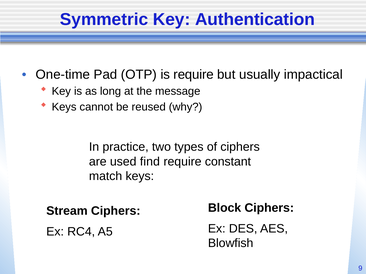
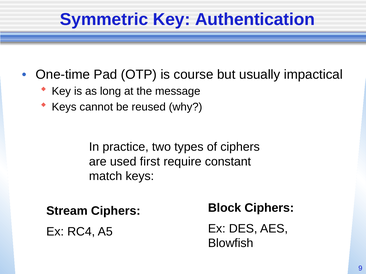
is require: require -> course (194, 75)
find: find -> first (150, 162)
